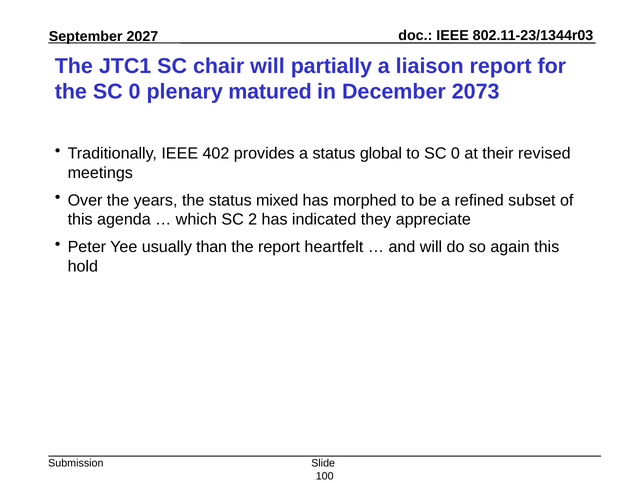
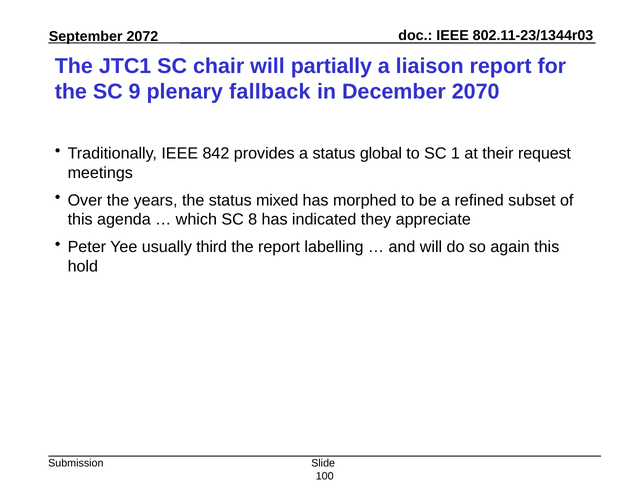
2027: 2027 -> 2072 (142, 37)
the SC 0: 0 -> 9 (135, 92)
matured: matured -> fallback (270, 92)
2073: 2073 -> 2070 (476, 92)
402: 402 -> 842 (216, 154)
to SC 0: 0 -> 1 (455, 154)
revised: revised -> request (545, 154)
2: 2 -> 8 (253, 220)
than: than -> third (212, 247)
heartfelt: heartfelt -> labelling (334, 247)
